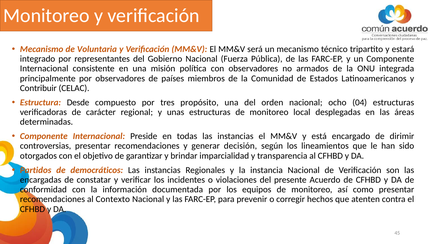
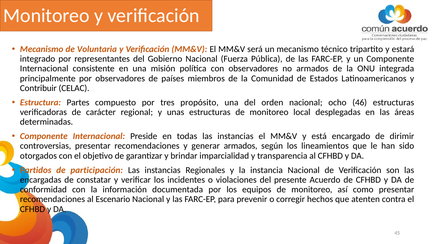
Desde: Desde -> Partes (78, 102)
04: 04 -> 46 (360, 102)
generar decisión: decisión -> armados (241, 146)
democráticos: democráticos -> participación (97, 170)
Contexto: Contexto -> Escenario (113, 199)
